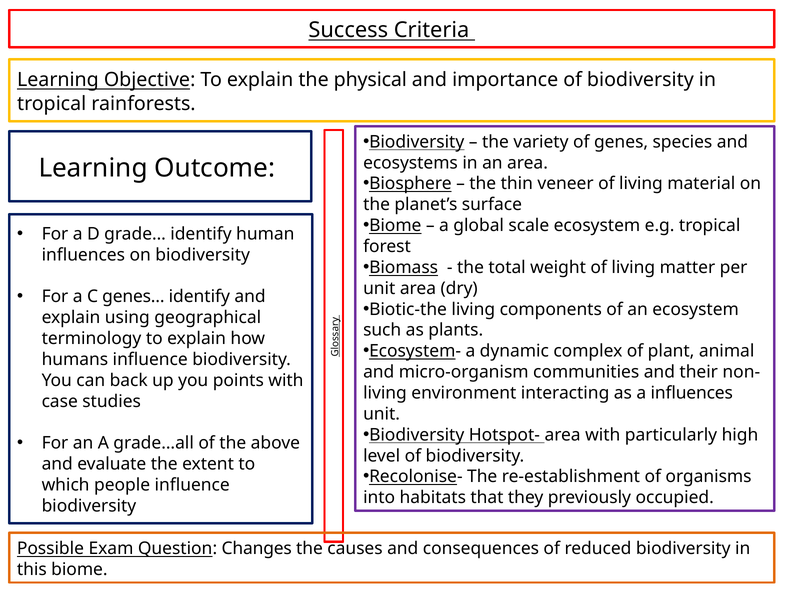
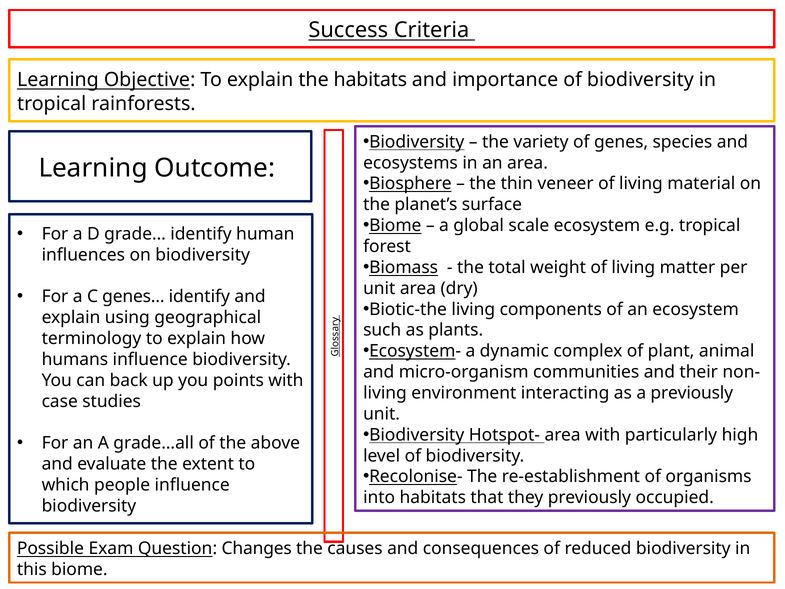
the physical: physical -> habitats (370, 80)
a influences: influences -> previously (692, 393)
